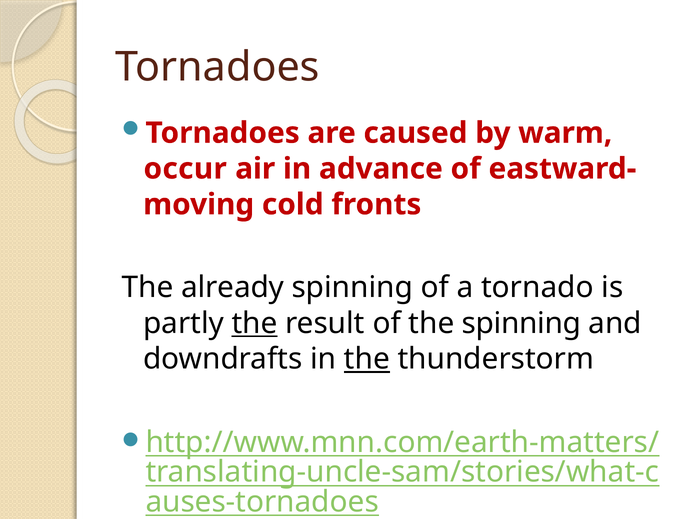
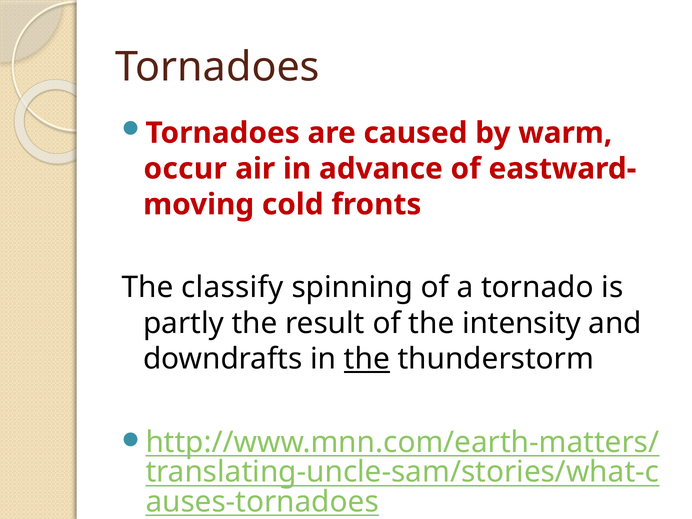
already: already -> classify (232, 288)
the underline: present -> none (255, 323)
the spinning: spinning -> intensity (522, 323)
